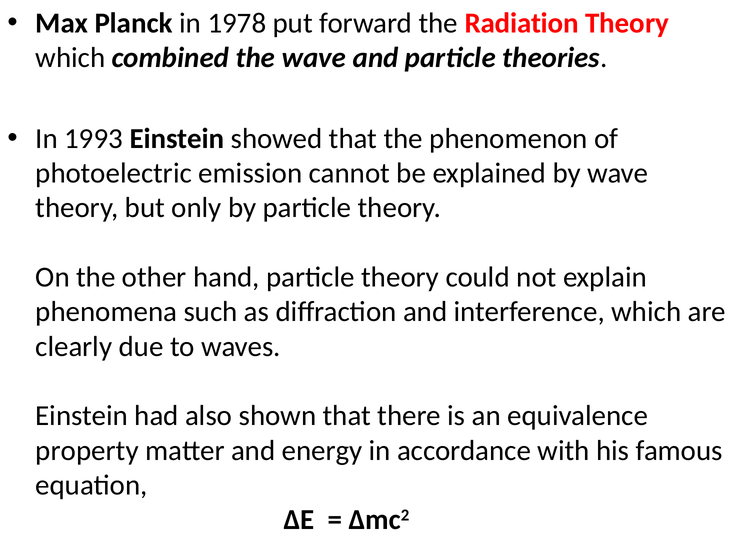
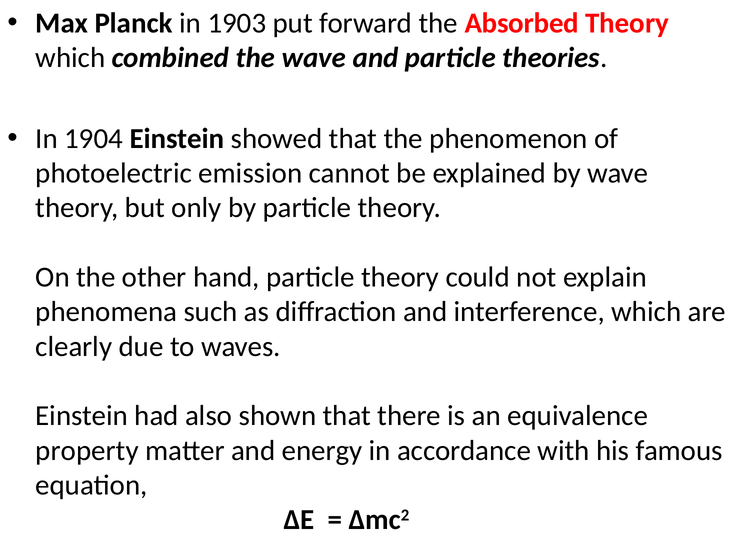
1978: 1978 -> 1903 (237, 23)
Radiation: Radiation -> Absorbed (522, 23)
1993: 1993 -> 1904 (94, 139)
